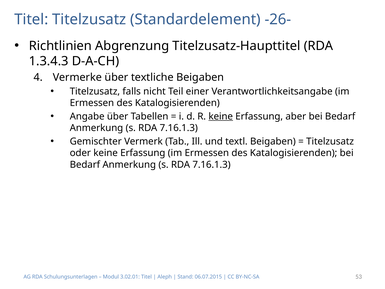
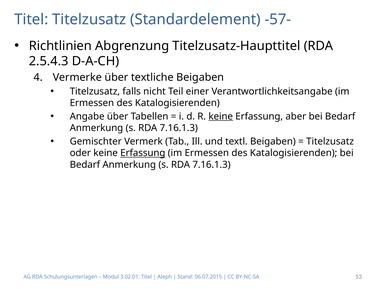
-26-: -26- -> -57- (278, 19)
1.3.4.3: 1.3.4.3 -> 2.5.4.3 (49, 61)
Erfassung underline: none -> present (143, 153)
